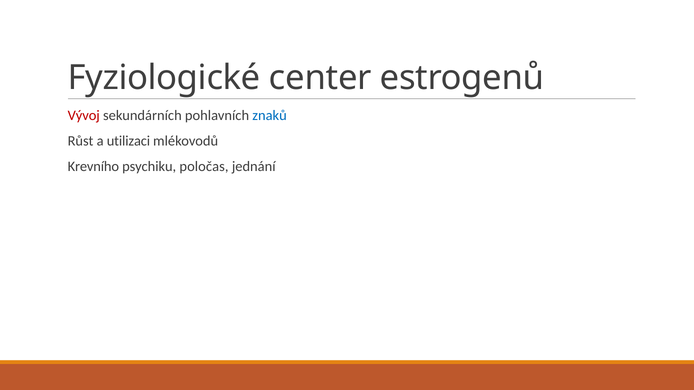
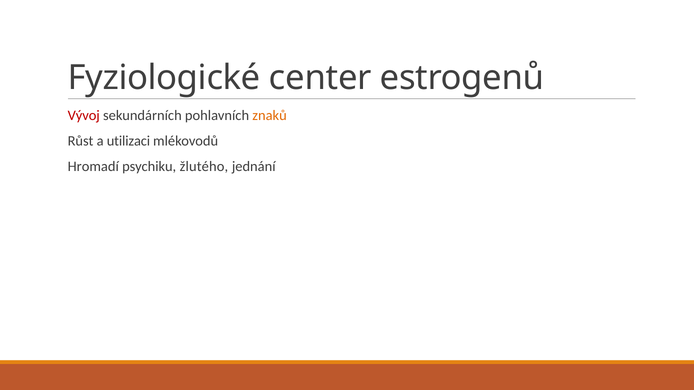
znaků colour: blue -> orange (270, 115)
Krevního: Krevního -> Hromadí (93, 167)
poločas: poločas -> žlutého (204, 167)
